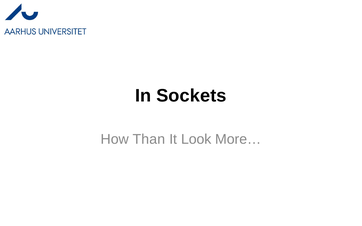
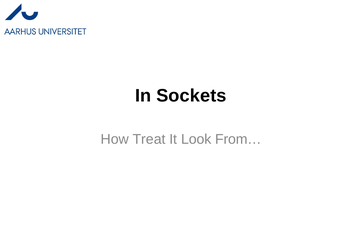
Than: Than -> Treat (149, 139)
More…: More… -> From… (238, 139)
